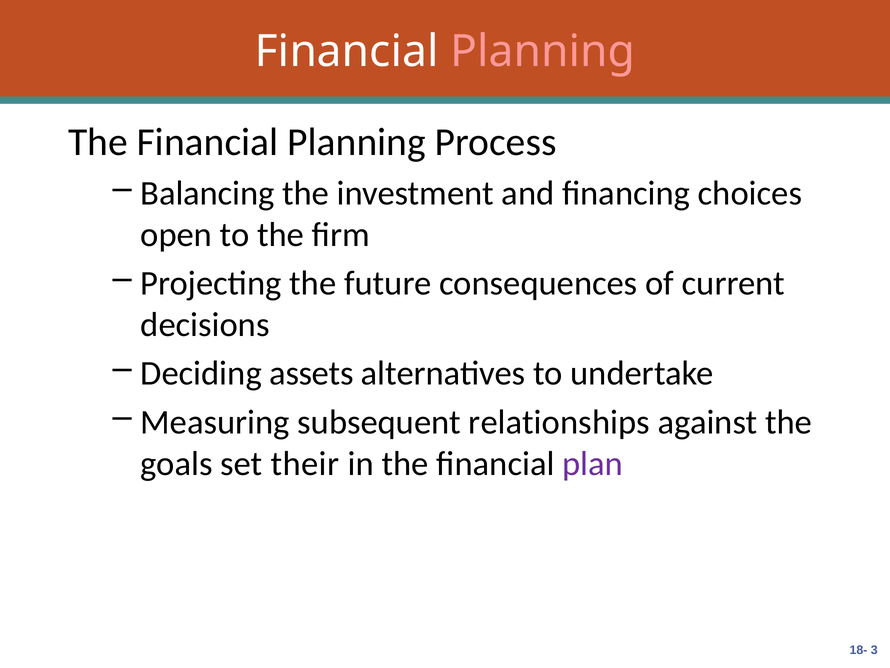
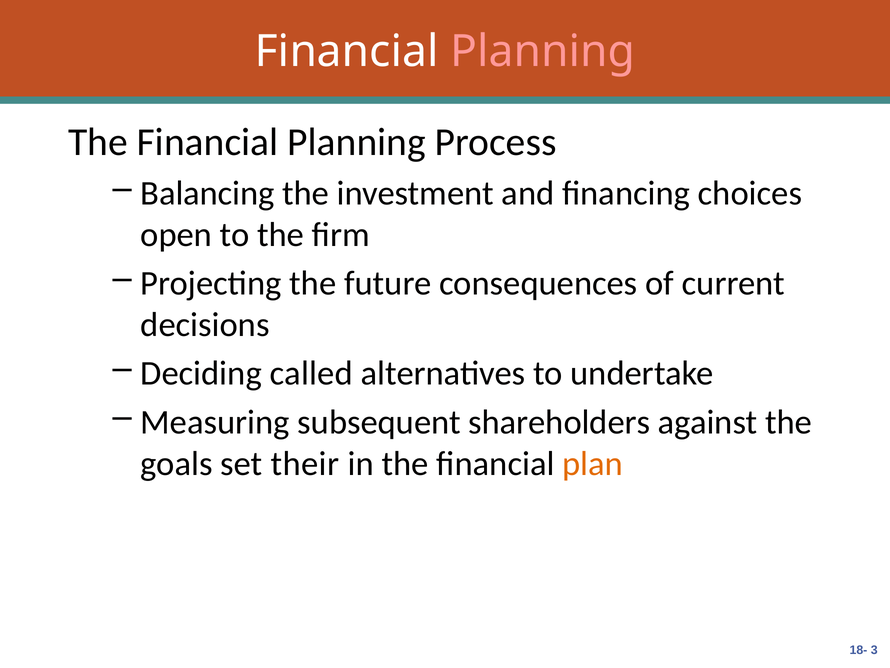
assets: assets -> called (311, 373)
relationships: relationships -> shareholders (559, 422)
plan colour: purple -> orange (593, 463)
